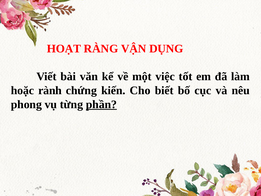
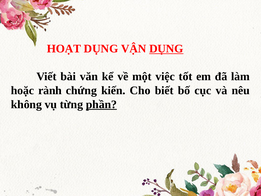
HOẠT RÀNG: RÀNG -> DỤNG (101, 49)
DỤNG underline: none -> present (166, 49)
phong: phong -> không (26, 104)
